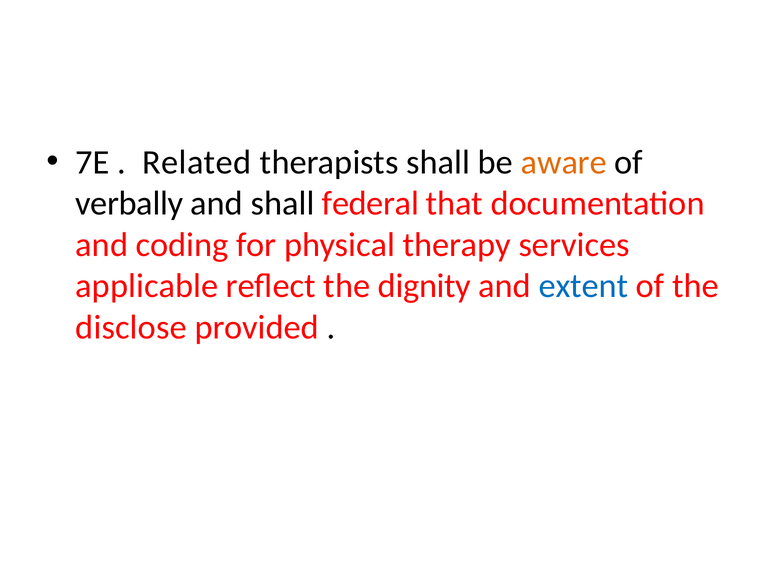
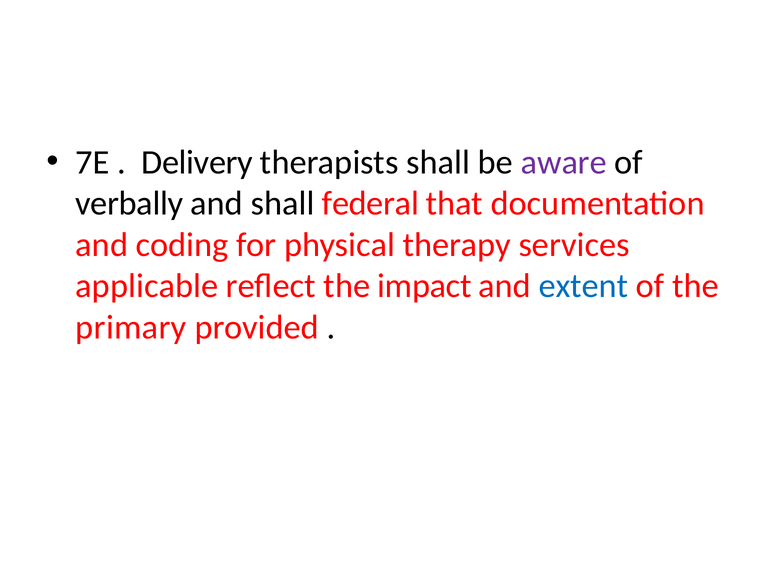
Related: Related -> Delivery (197, 162)
aware colour: orange -> purple (564, 162)
dignity: dignity -> impact (424, 286)
disclose: disclose -> primary (131, 328)
